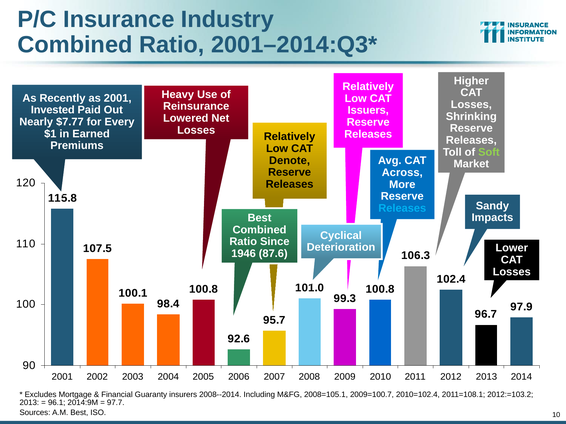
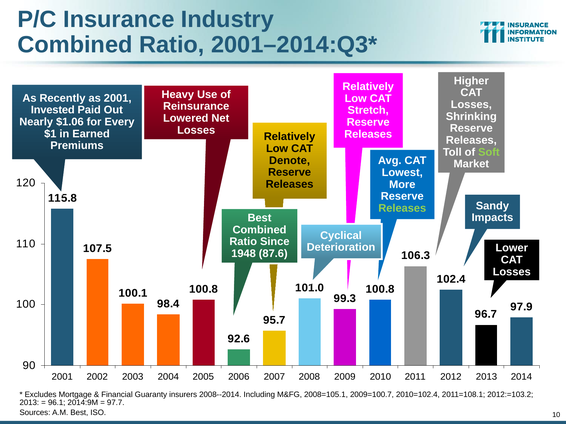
Issuers: Issuers -> Stretch (368, 110)
$7.77: $7.77 -> $1.06 (70, 122)
Across: Across -> Lowest (402, 173)
Releases colour: light blue -> light green (402, 208)
1946: 1946 -> 1948 (244, 254)
